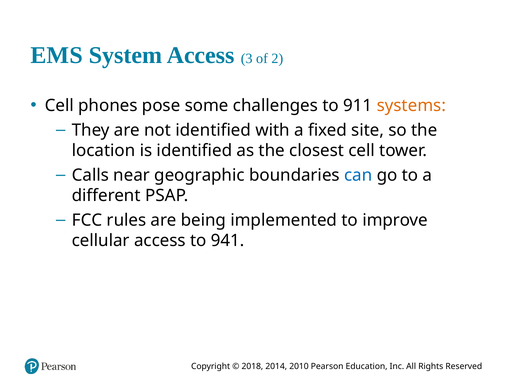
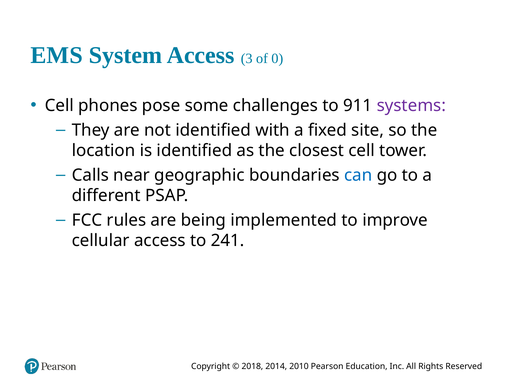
2: 2 -> 0 (277, 58)
systems colour: orange -> purple (411, 106)
941: 941 -> 241 (228, 240)
